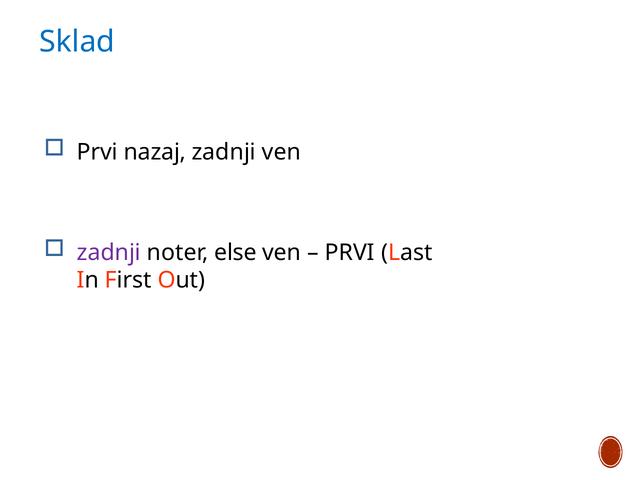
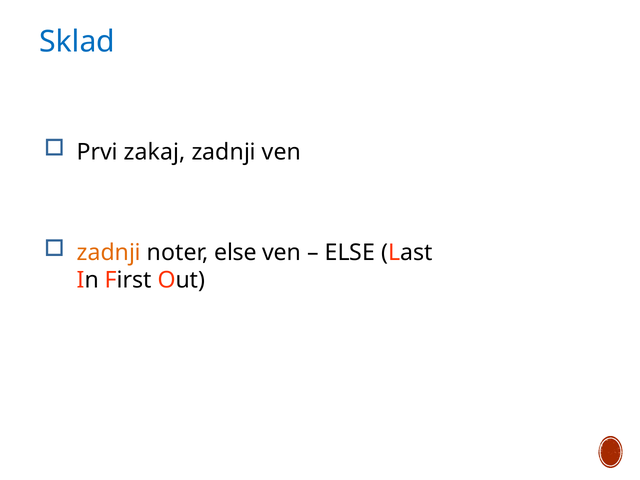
nazaj: nazaj -> zakaj (155, 152)
zadnji colour: purple -> orange (109, 252)
PRVI: PRVI -> ELSE (350, 252)
